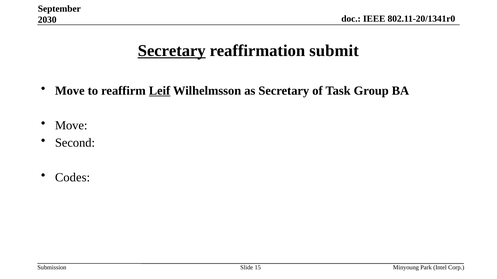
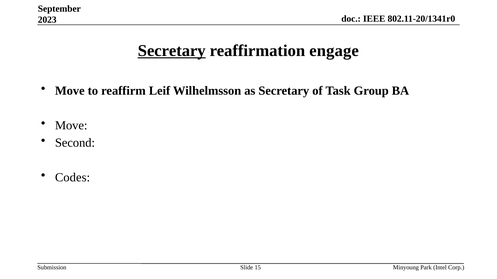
2030: 2030 -> 2023 (47, 20)
submit: submit -> engage (334, 51)
Leif underline: present -> none (160, 91)
